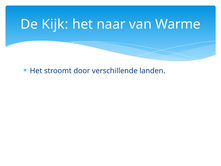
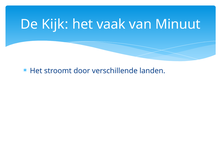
naar: naar -> vaak (111, 24)
Warme: Warme -> Minuut (178, 24)
